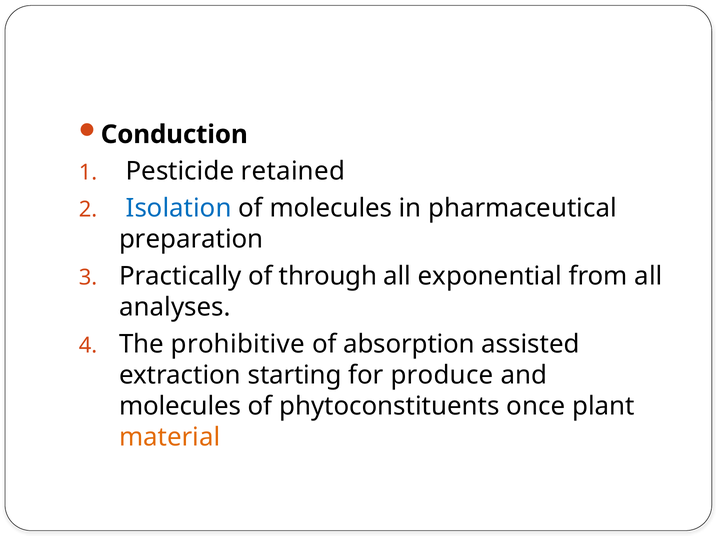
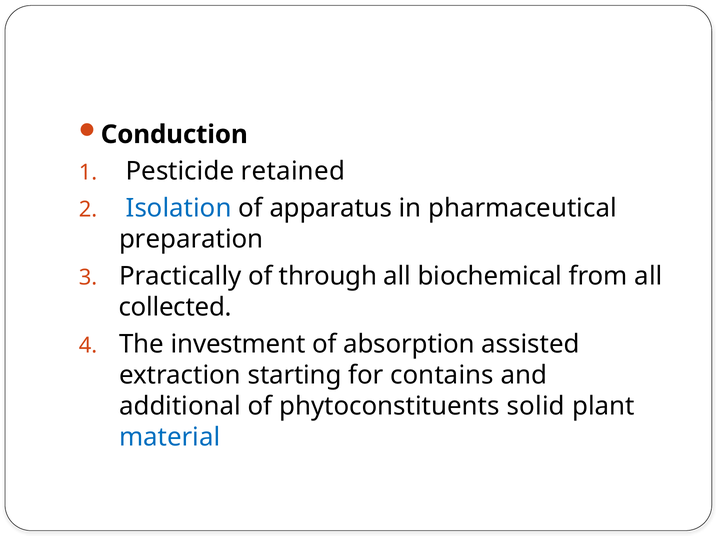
of molecules: molecules -> apparatus (331, 208)
exponential: exponential -> biochemical (490, 276)
analyses: analyses -> collected (175, 307)
prohibitive: prohibitive -> investment (238, 344)
produce: produce -> contains (442, 375)
molecules: molecules -> additional (180, 406)
once: once -> solid (536, 406)
material colour: orange -> blue (170, 437)
